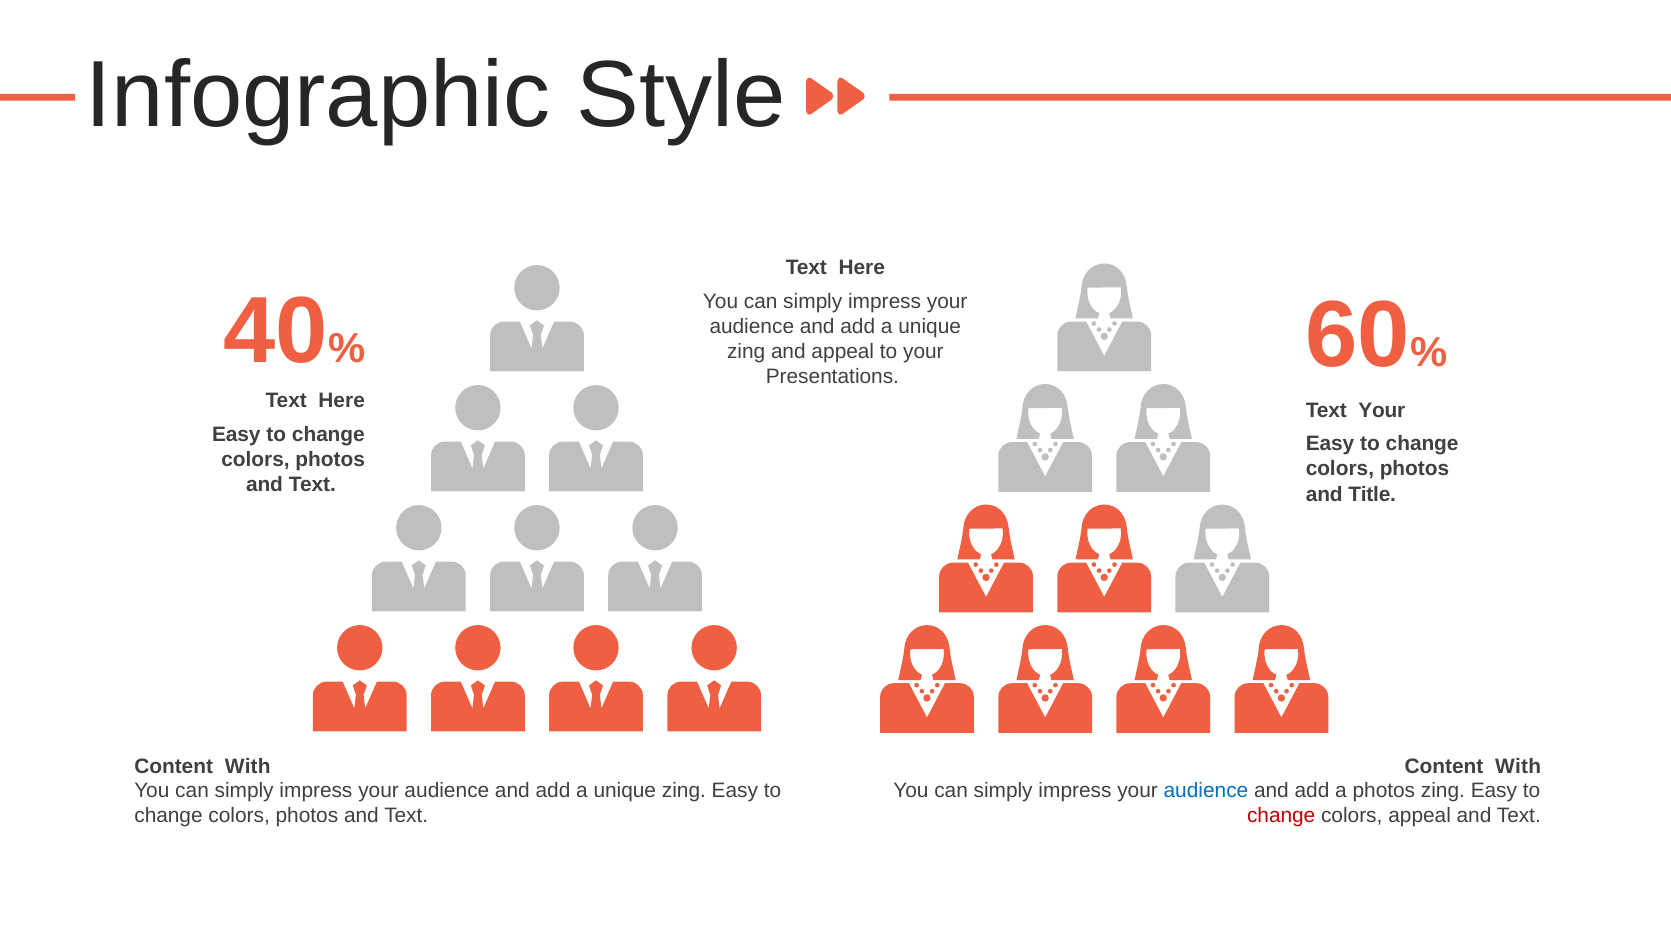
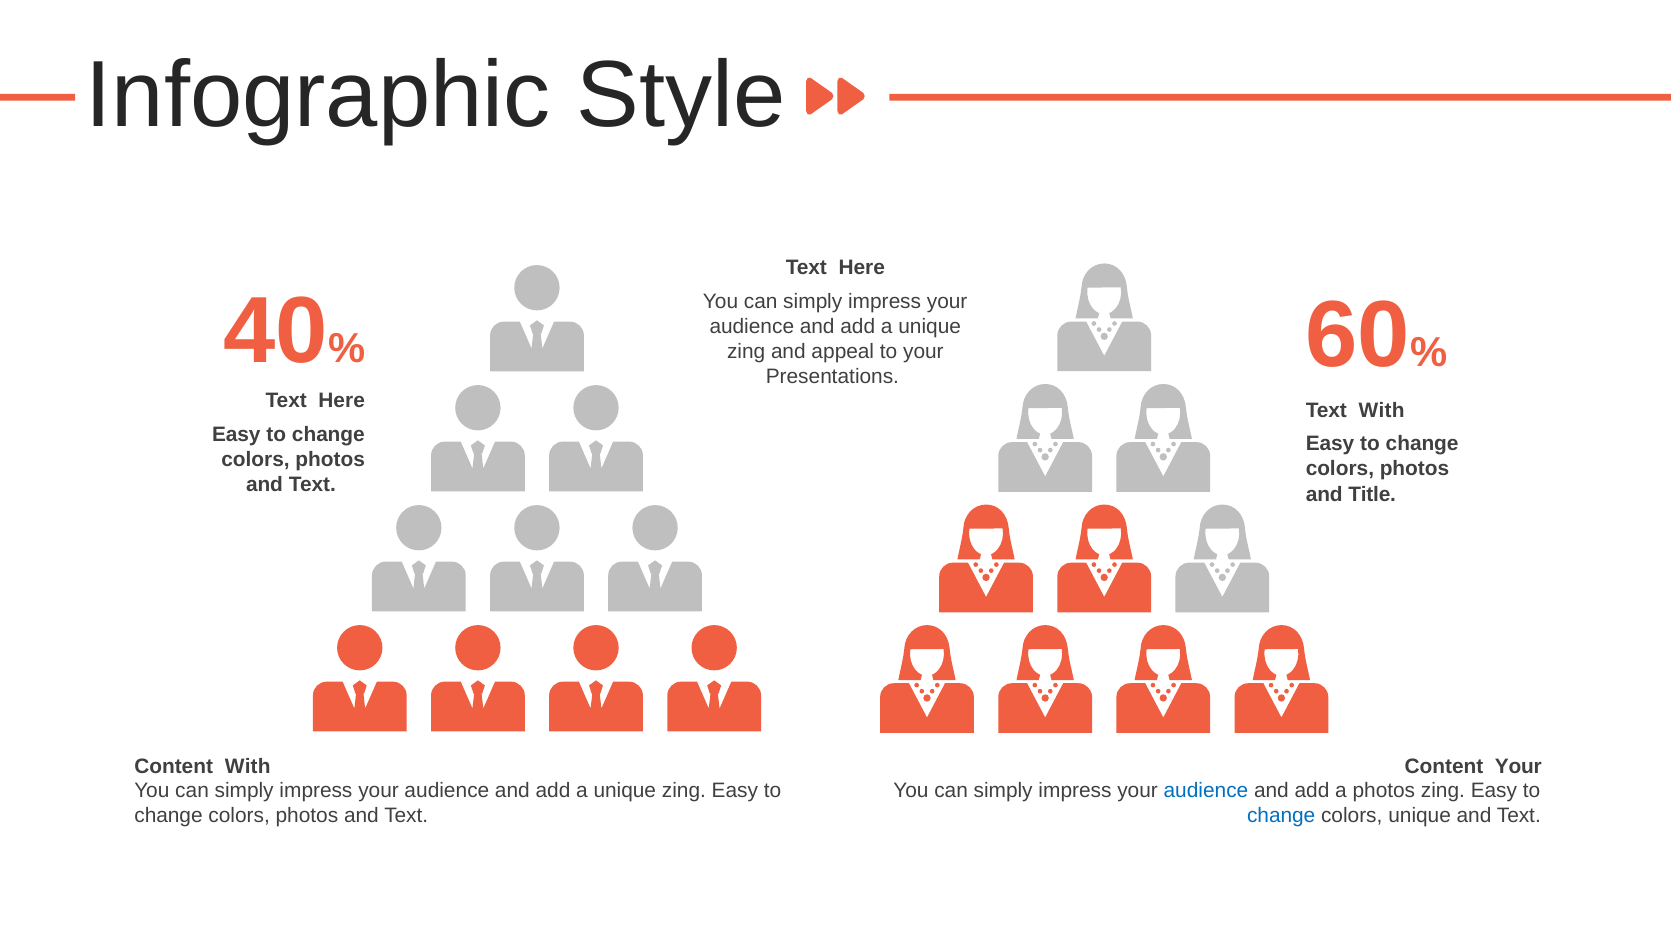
Text Your: Your -> With (1382, 410)
With: With -> Your (1518, 767)
change colour: red -> blue (1281, 816)
colors appeal: appeal -> unique (1420, 816)
